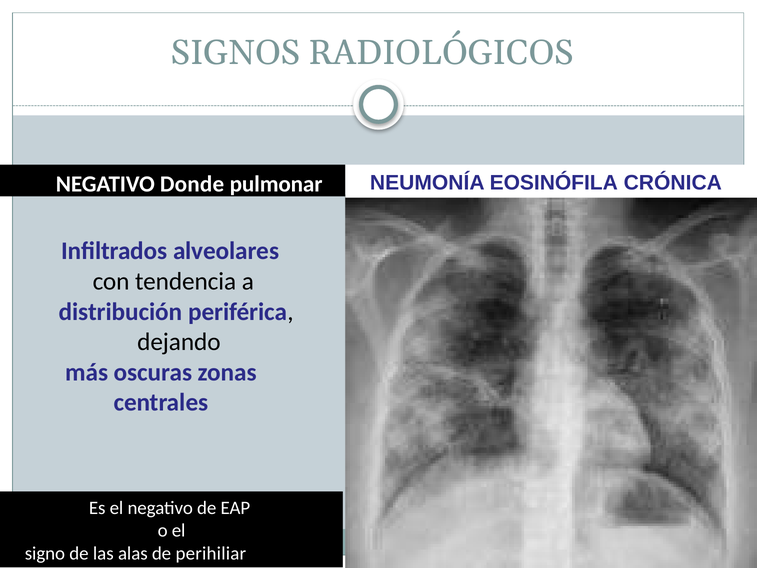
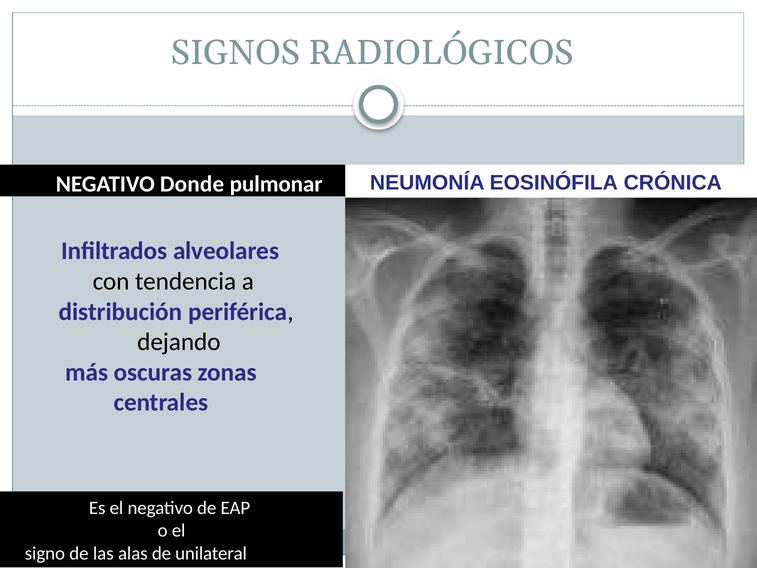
perihiliar: perihiliar -> unilateral (211, 553)
